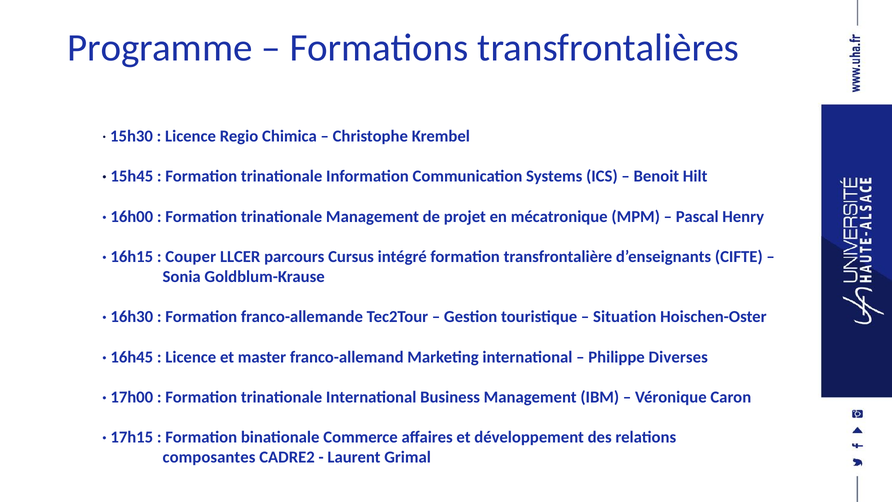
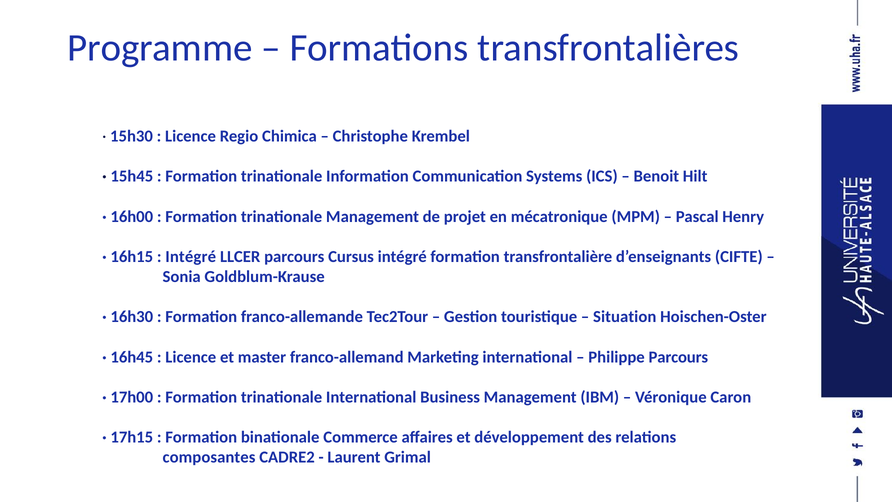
Couper: Couper -> Intégré (191, 257)
Philippe Diverses: Diverses -> Parcours (678, 357)
